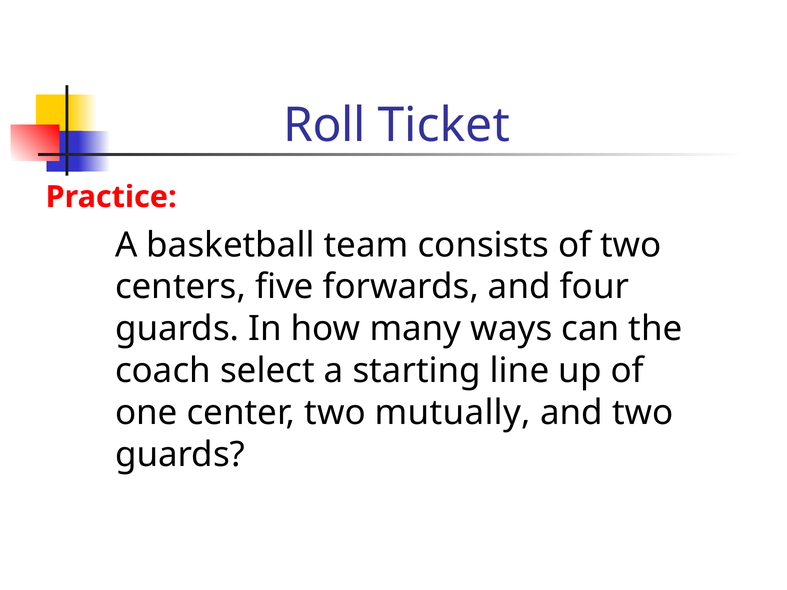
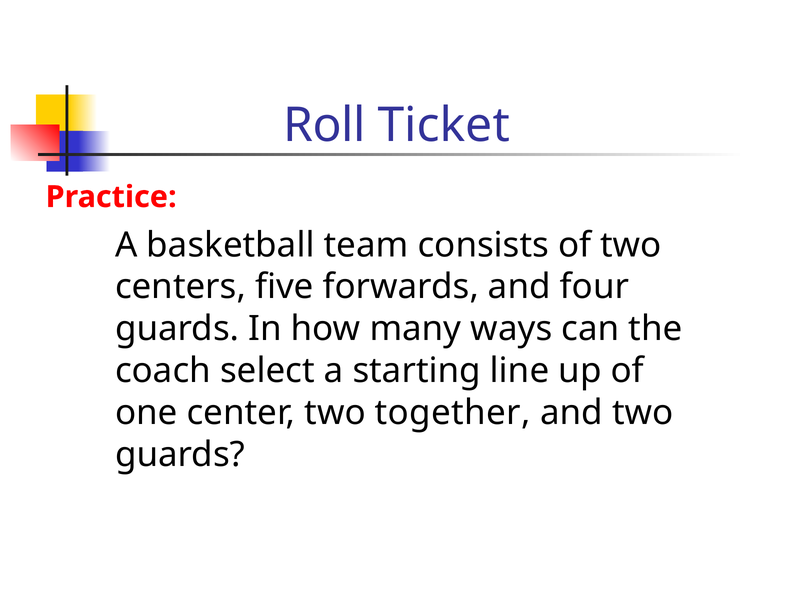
mutually: mutually -> together (453, 413)
